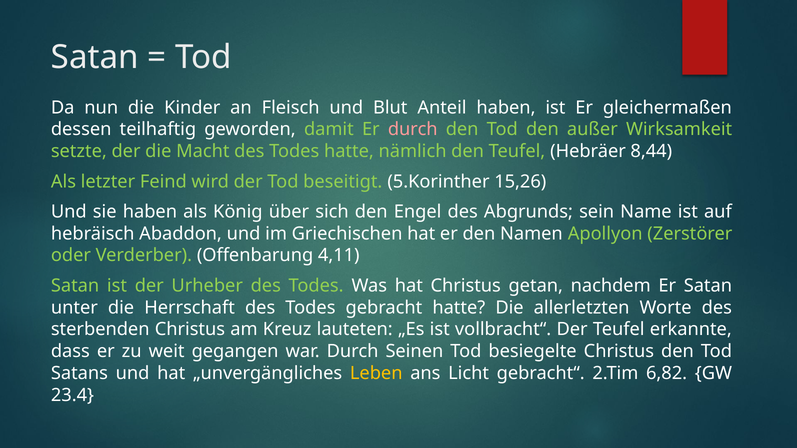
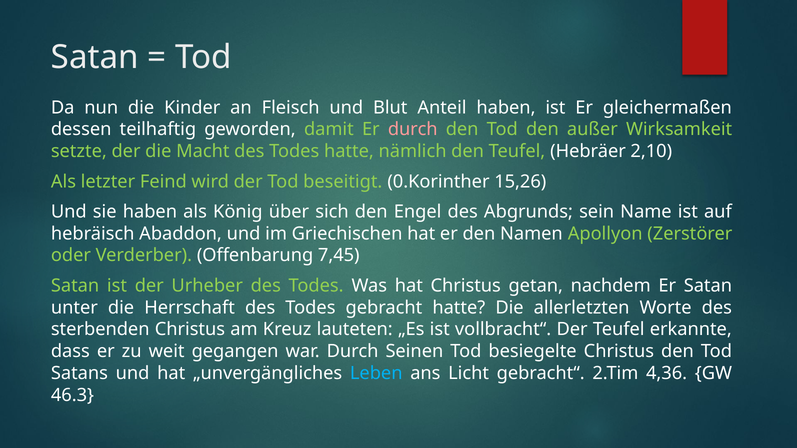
8,44: 8,44 -> 2,10 (651, 151)
5.Korinther: 5.Korinther -> 0.Korinther (438, 182)
4,11: 4,11 -> 7,45 (339, 256)
Leben colour: yellow -> light blue (376, 373)
6,82: 6,82 -> 4,36 (667, 373)
23.4: 23.4 -> 46.3 (72, 395)
